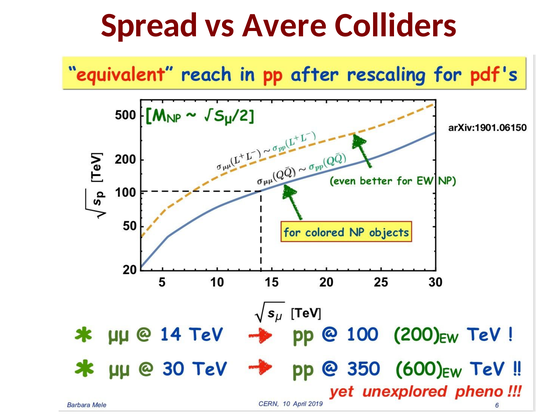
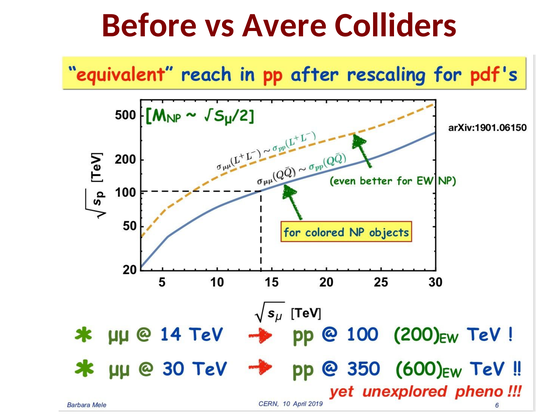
Spread: Spread -> Before (149, 25)
